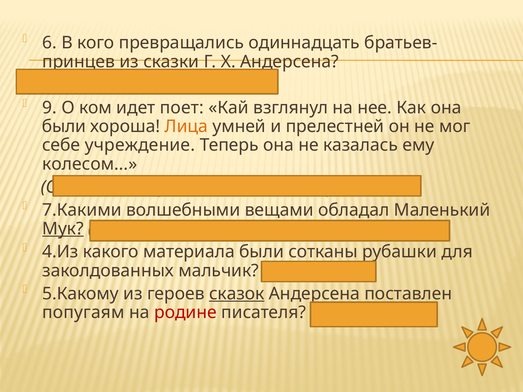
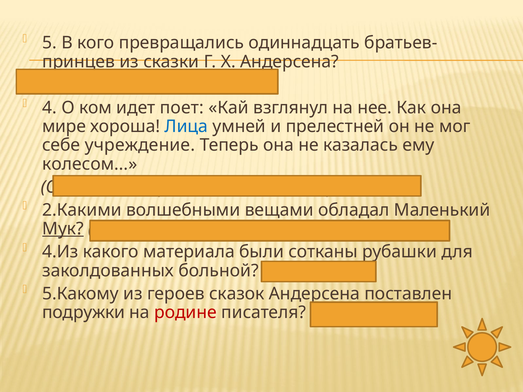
6: 6 -> 5 (50, 43)
9: 9 -> 4 (50, 108)
были: были -> мире (64, 126)
Лица colour: orange -> blue (186, 126)
7.Какими: 7.Какими -> 2.Какими (82, 210)
мальчик: мальчик -> больной (219, 271)
сказок underline: present -> none (237, 294)
попугаям: попугаям -> подружки (84, 313)
